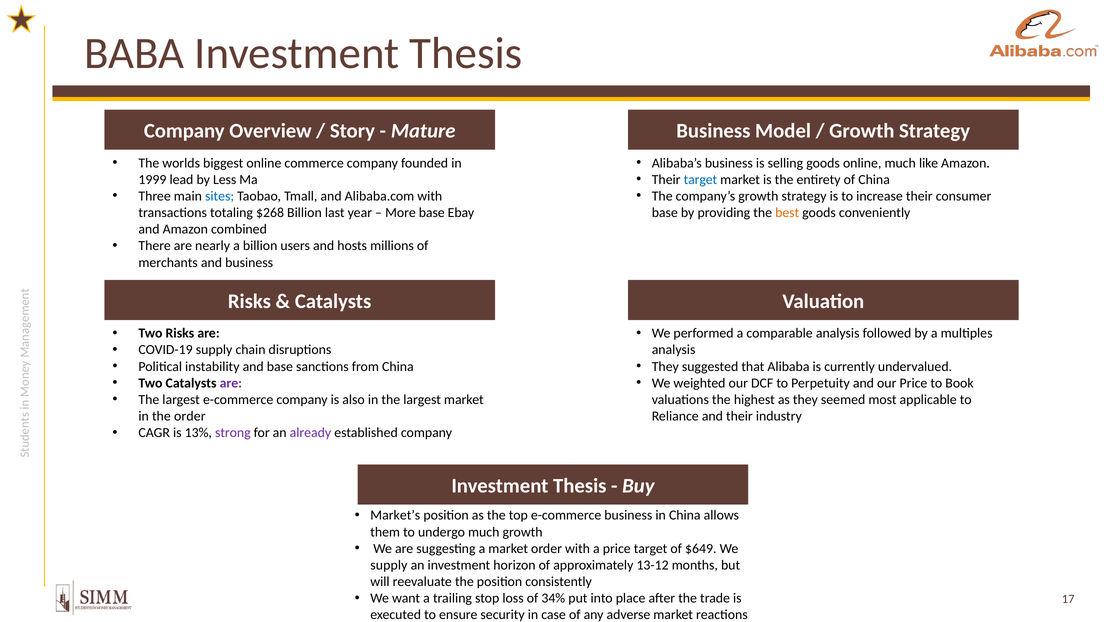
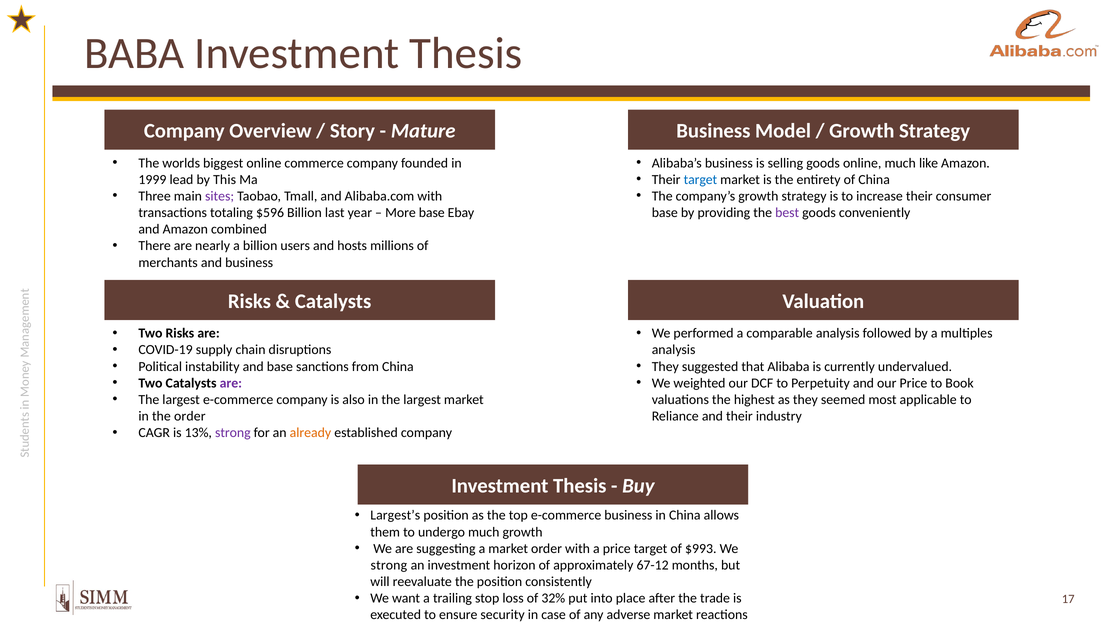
Less: Less -> This (225, 180)
sites colour: blue -> purple (220, 196)
$268: $268 -> $596 (270, 213)
best colour: orange -> purple (787, 213)
already colour: purple -> orange (310, 433)
Market’s: Market’s -> Largest’s (395, 515)
$649: $649 -> $993 (701, 549)
supply: supply -> strong (389, 565)
13-12: 13-12 -> 67-12 (653, 565)
34%: 34% -> 32% (553, 598)
